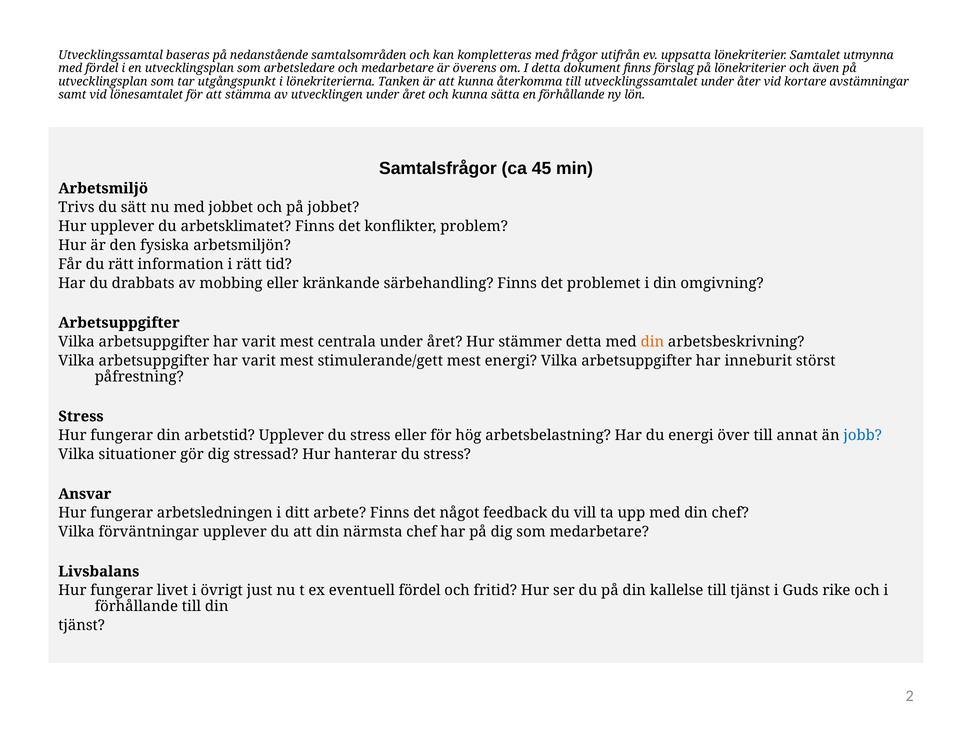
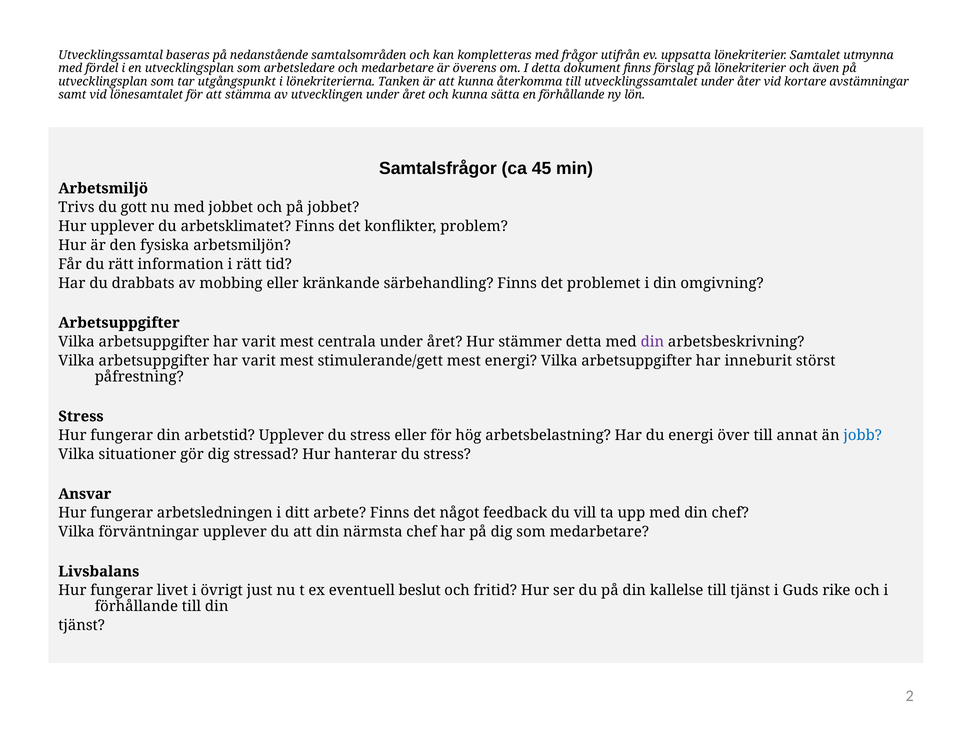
sätt: sätt -> gott (134, 207)
din colour: orange -> purple (652, 342)
eventuell fördel: fördel -> beslut (420, 590)
